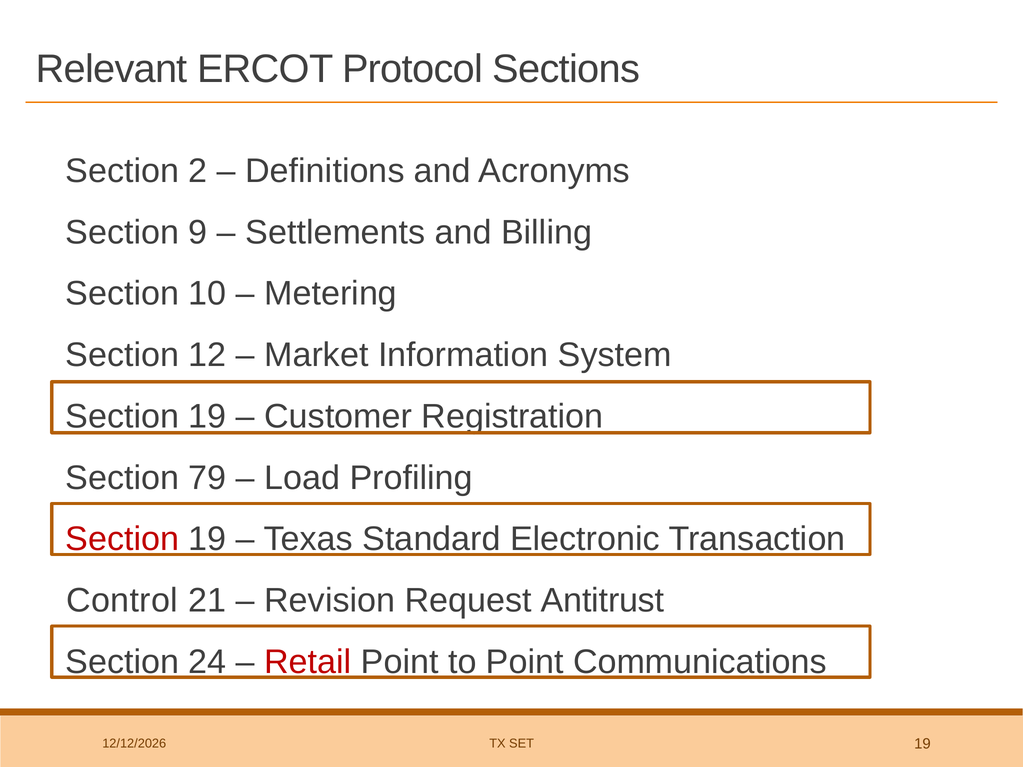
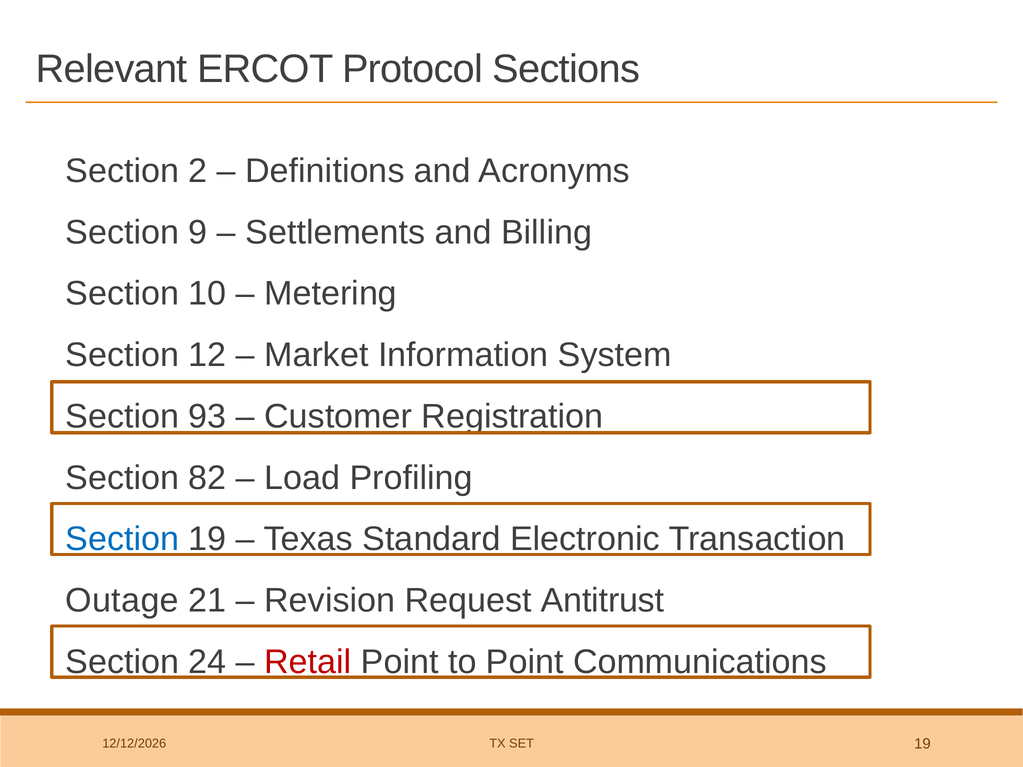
19: 19 -> 93 (207, 417)
79: 79 -> 82 (207, 478)
Section colour: red -> blue (122, 539)
Control: Control -> Outage (122, 601)
